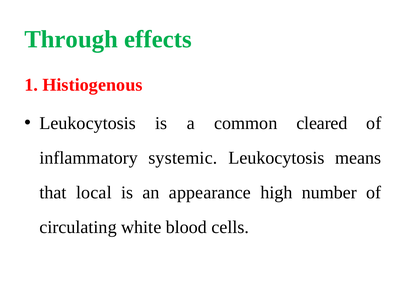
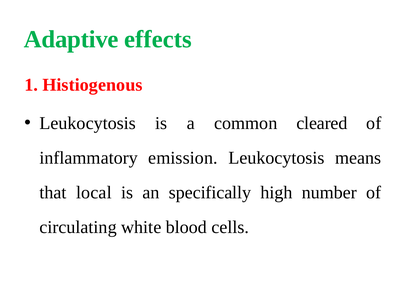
Through: Through -> Adaptive (71, 39)
systemic: systemic -> emission (183, 158)
appearance: appearance -> specifically (210, 193)
